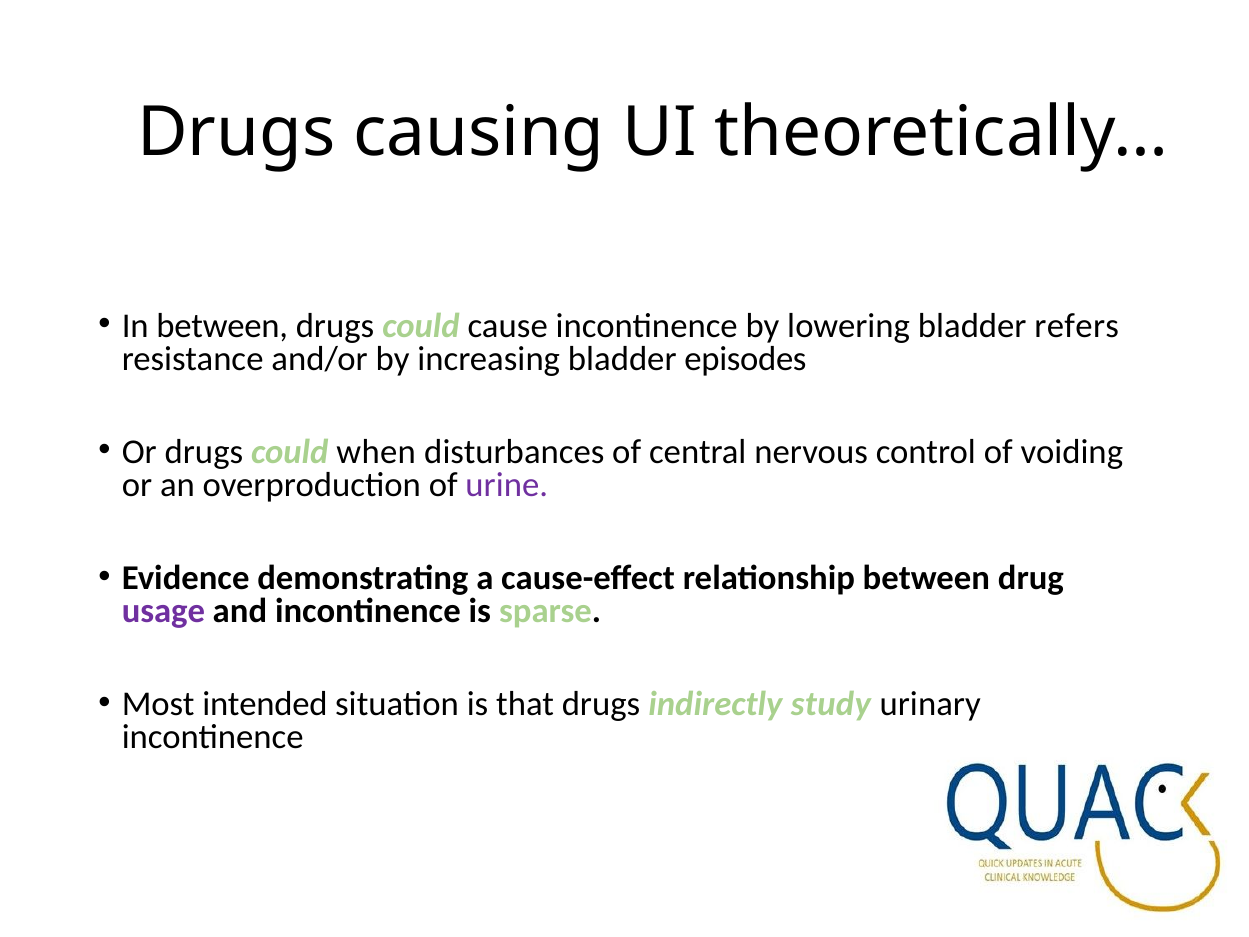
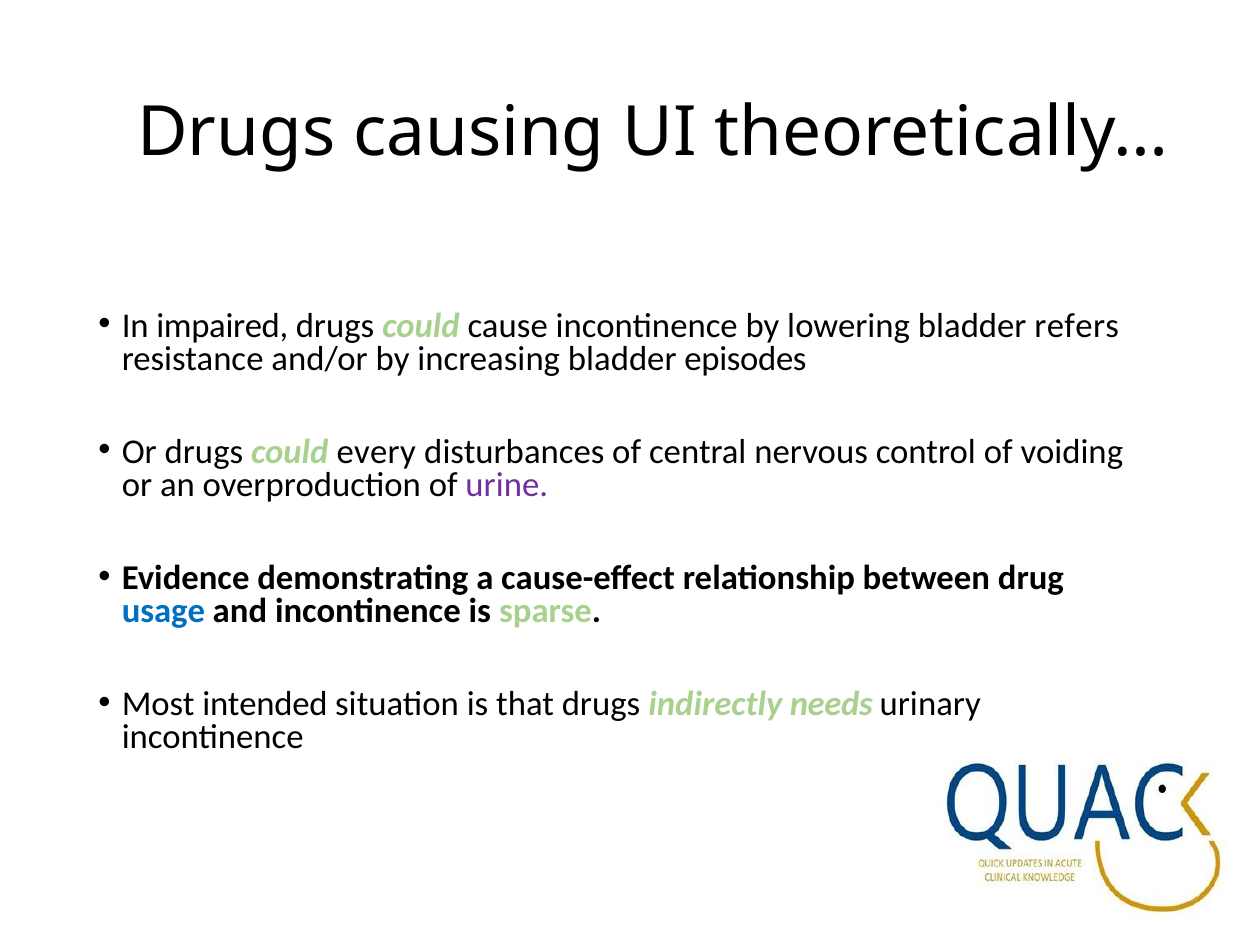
In between: between -> impaired (222, 326)
when: when -> every (376, 452)
usage colour: purple -> blue (163, 611)
study: study -> needs (831, 704)
